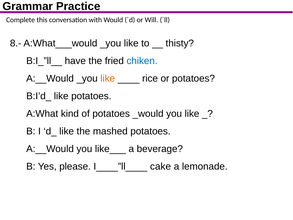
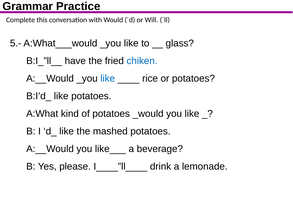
8.-: 8.- -> 5.- (16, 43)
thisty: thisty -> glass (180, 43)
like colour: orange -> blue (108, 78)
cake: cake -> drink (161, 166)
